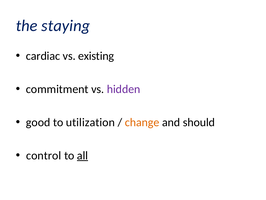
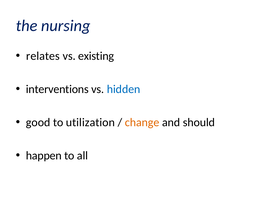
staying: staying -> nursing (66, 26)
cardiac: cardiac -> relates (43, 56)
commitment: commitment -> interventions (57, 89)
hidden colour: purple -> blue (124, 89)
control: control -> happen (44, 155)
all underline: present -> none (83, 155)
